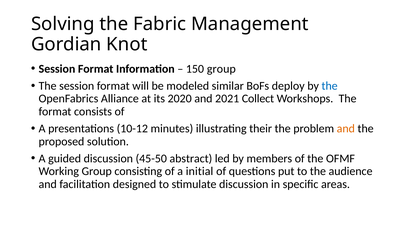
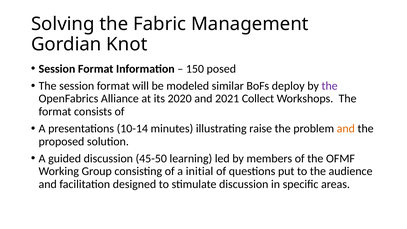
150 group: group -> posed (221, 69)
the colour: blue -> purple (330, 86)
10-12: 10-12 -> 10-14 (132, 129)
their: their -> raise (261, 129)
abstract: abstract -> learning (191, 158)
